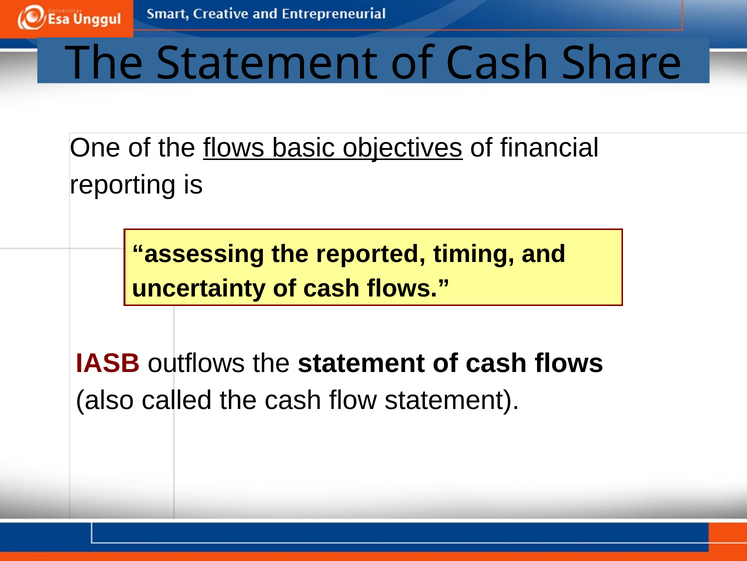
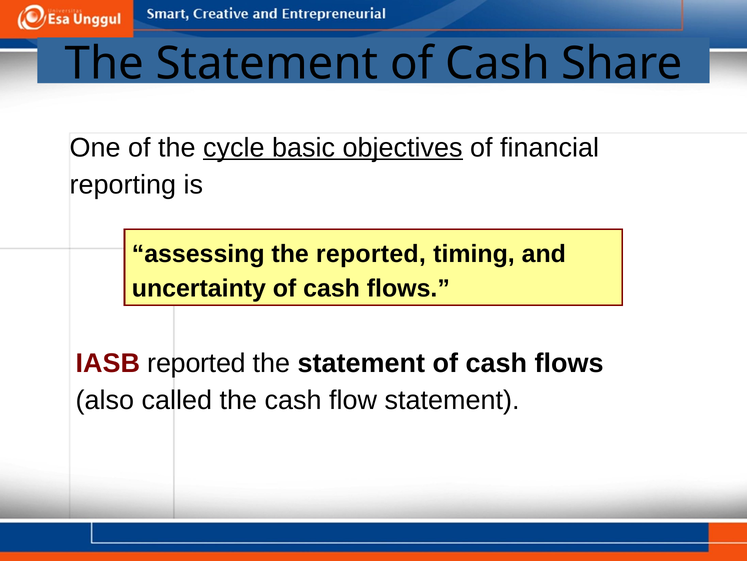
the flows: flows -> cycle (234, 147)
IASB outflows: outflows -> reported (197, 363)
